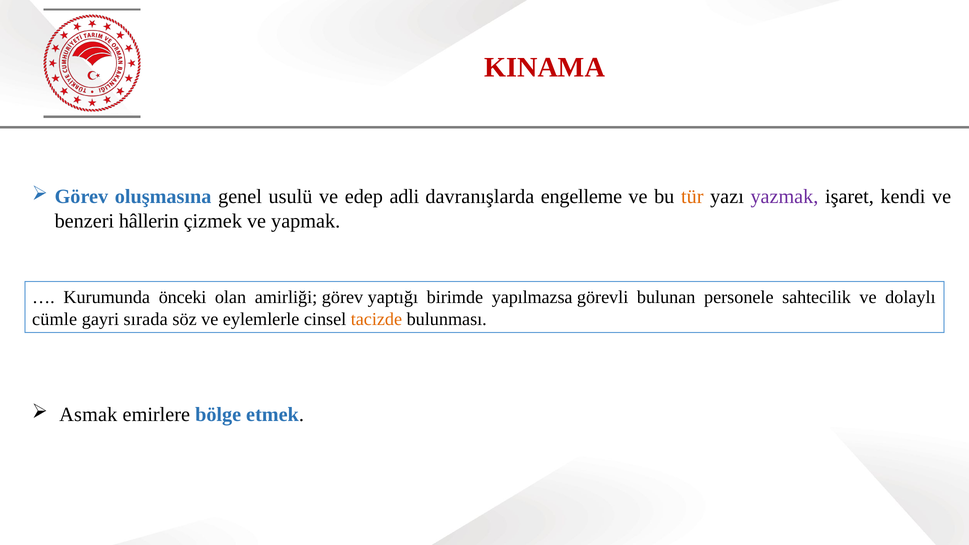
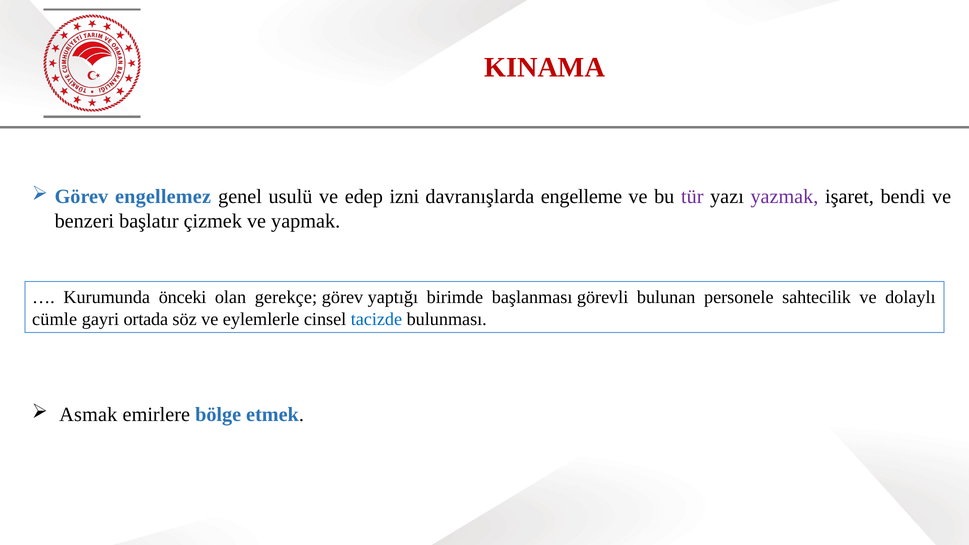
oluşmasına: oluşmasına -> engellemez (163, 197)
adli: adli -> izni (404, 197)
tür colour: orange -> purple (692, 197)
kendi: kendi -> bendi (903, 197)
hâllerin: hâllerin -> başlatır (149, 221)
amirliği: amirliği -> gerekçe (286, 297)
yapılmazsa: yapılmazsa -> başlanması (532, 297)
sırada: sırada -> ortada (146, 319)
tacizde colour: orange -> blue (376, 319)
